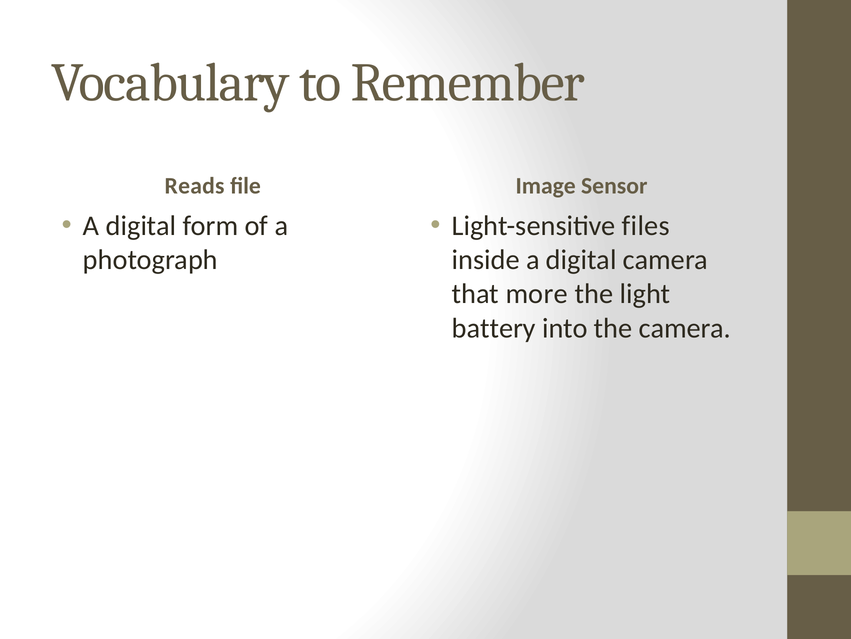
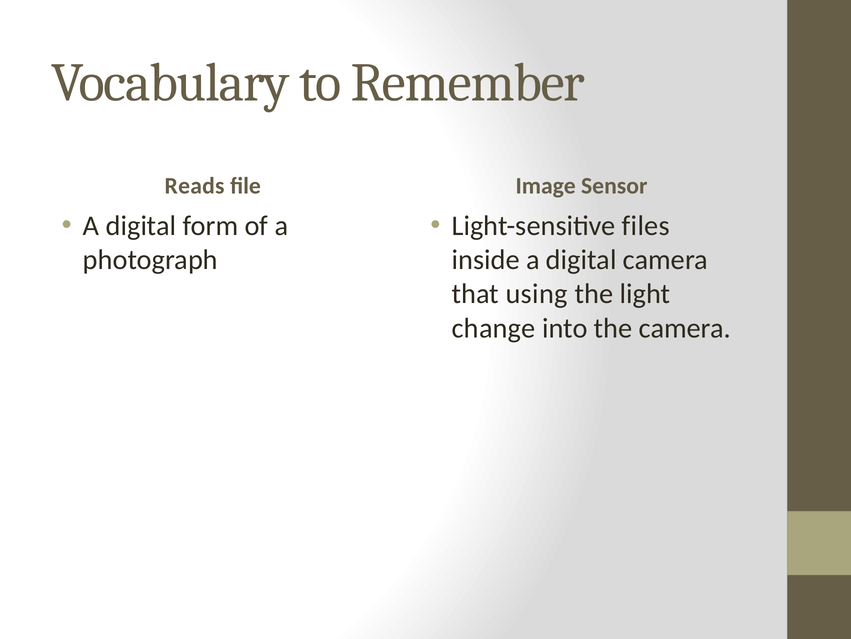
more: more -> using (537, 294)
battery: battery -> change (494, 328)
